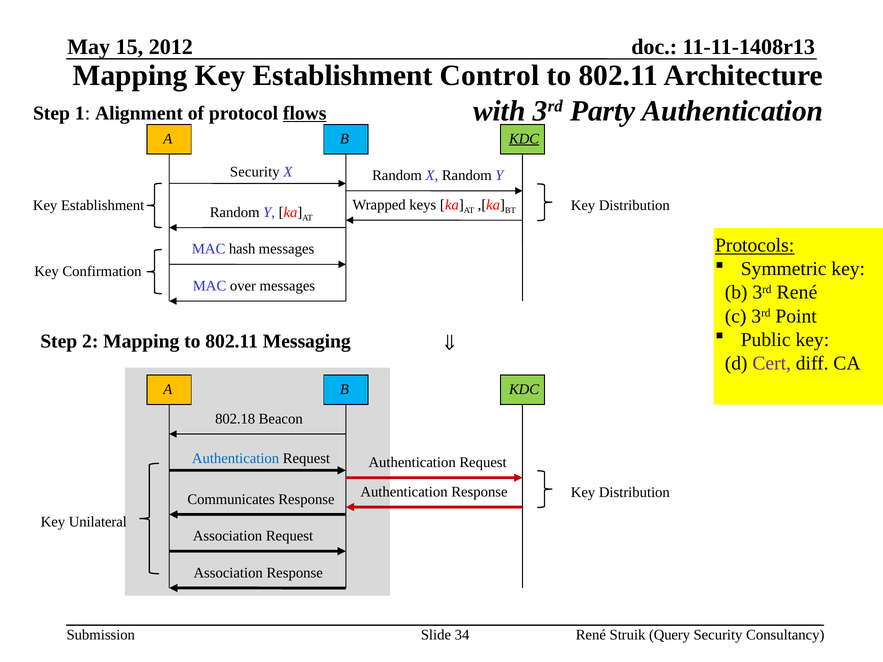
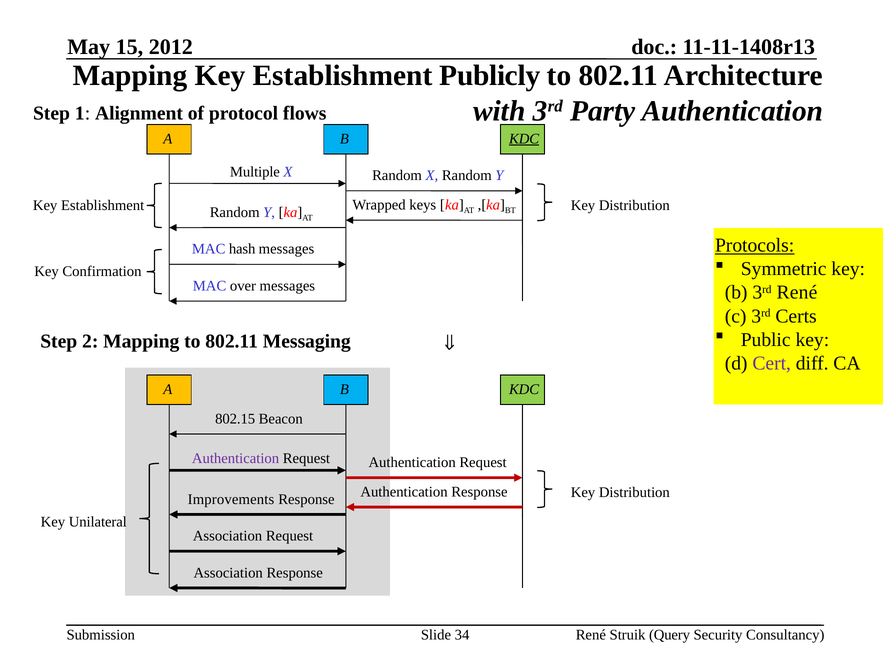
Control: Control -> Publicly (490, 76)
flows underline: present -> none (305, 113)
Security: Security -> Multiple (255, 172)
Point: Point -> Certs (796, 316)
802.18: 802.18 -> 802.15 (235, 419)
Authentication colour: blue -> purple (236, 459)
Communicates: Communicates -> Improvements (231, 499)
